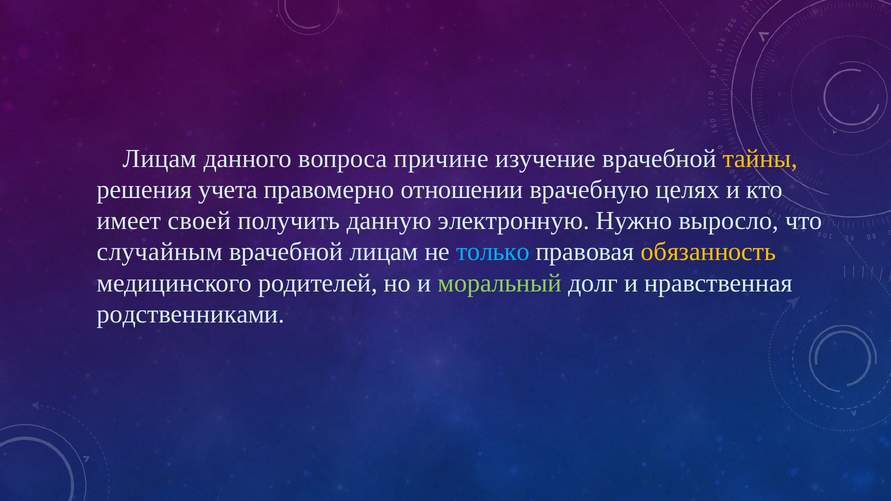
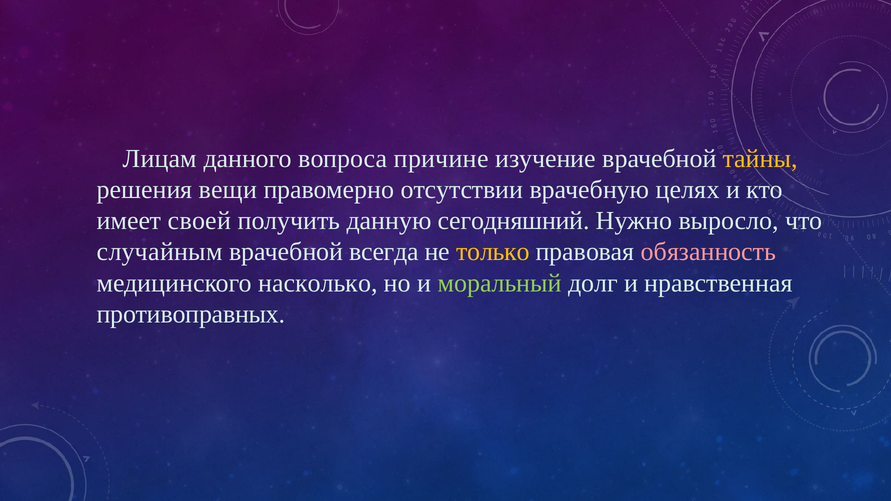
учета: учета -> вещи (228, 190)
отношении: отношении -> отсутствии (462, 190)
электронную: электронную -> сегодняшний (514, 221)
врачебной лицам: лицам -> всегда (384, 252)
только colour: light blue -> yellow (493, 252)
обязанность colour: yellow -> pink (709, 252)
родителей: родителей -> насколько (318, 283)
родственниками: родственниками -> противоправных (191, 314)
